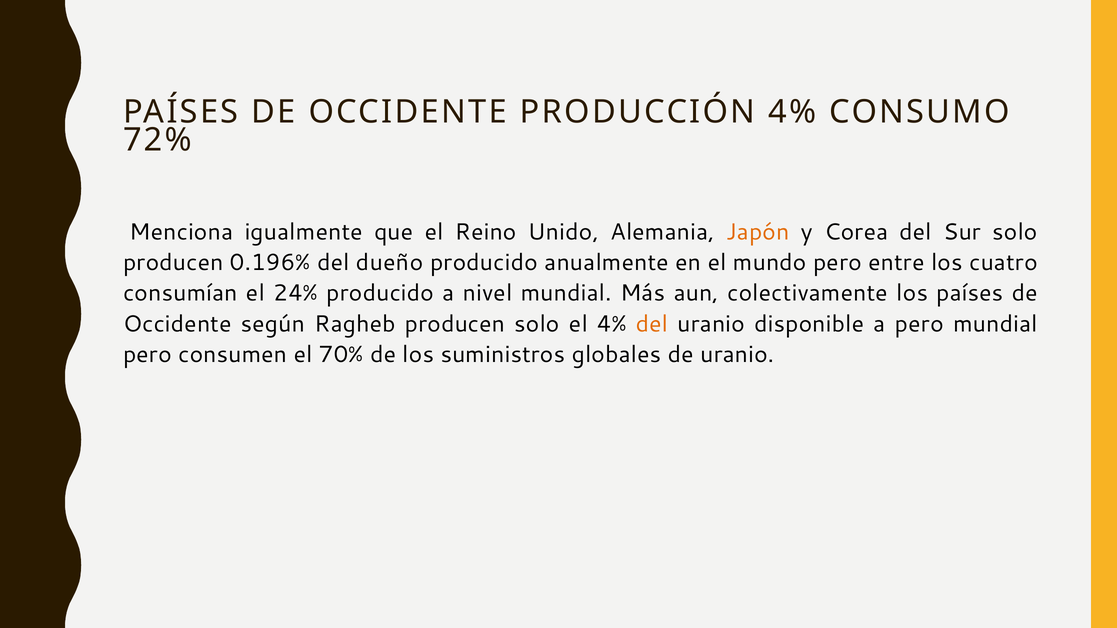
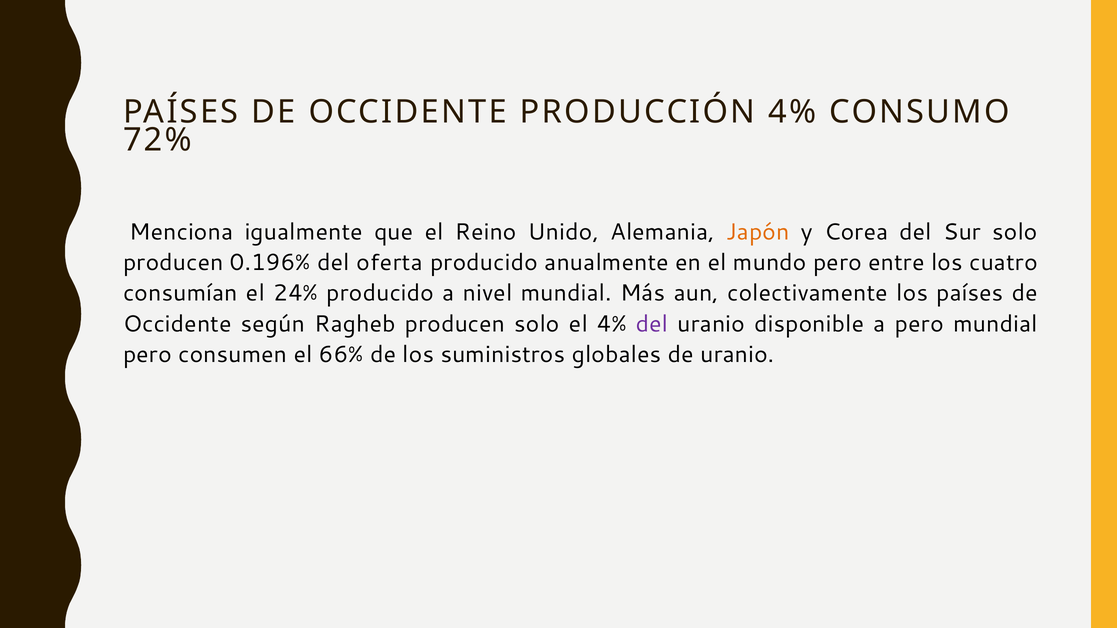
dueño: dueño -> oferta (390, 263)
del colour: orange -> purple (652, 324)
70%: 70% -> 66% (341, 355)
